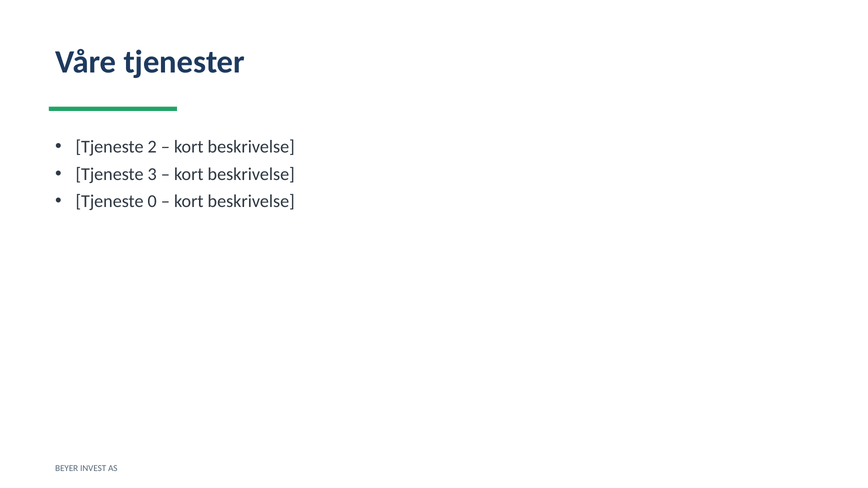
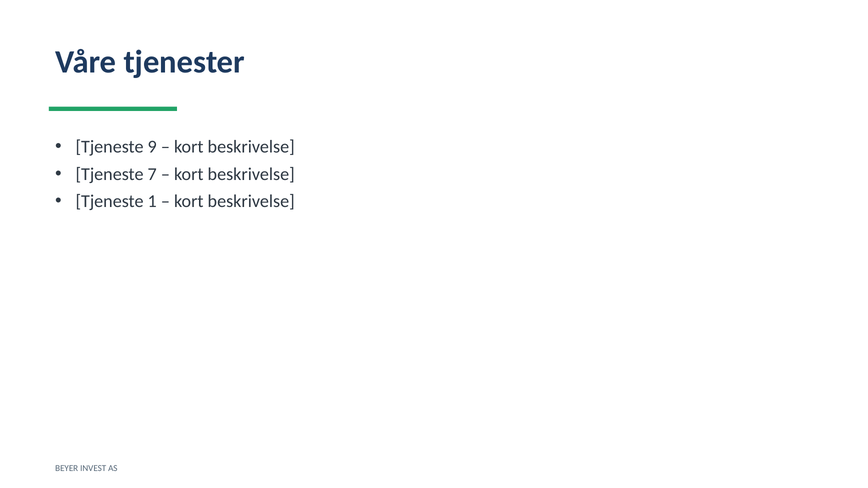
2: 2 -> 9 (152, 147)
3: 3 -> 7 (152, 174)
0: 0 -> 1 (152, 201)
